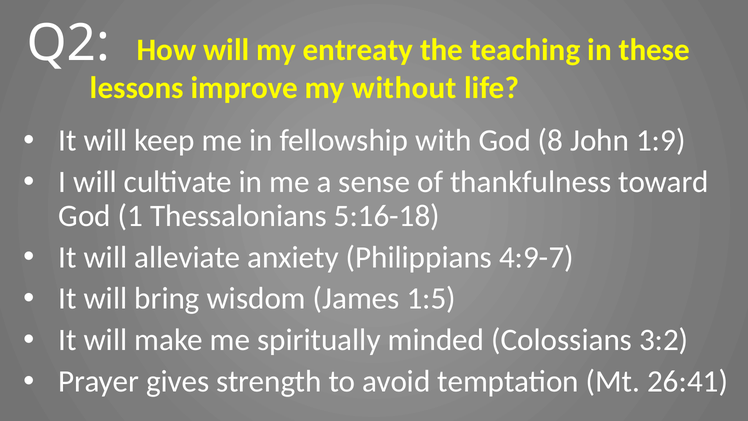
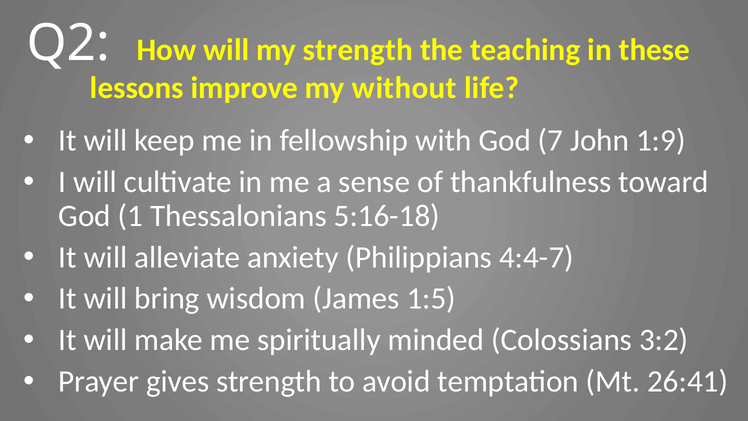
my entreaty: entreaty -> strength (358, 50)
8: 8 -> 7 (551, 141)
4:9-7: 4:9-7 -> 4:4-7 (536, 257)
